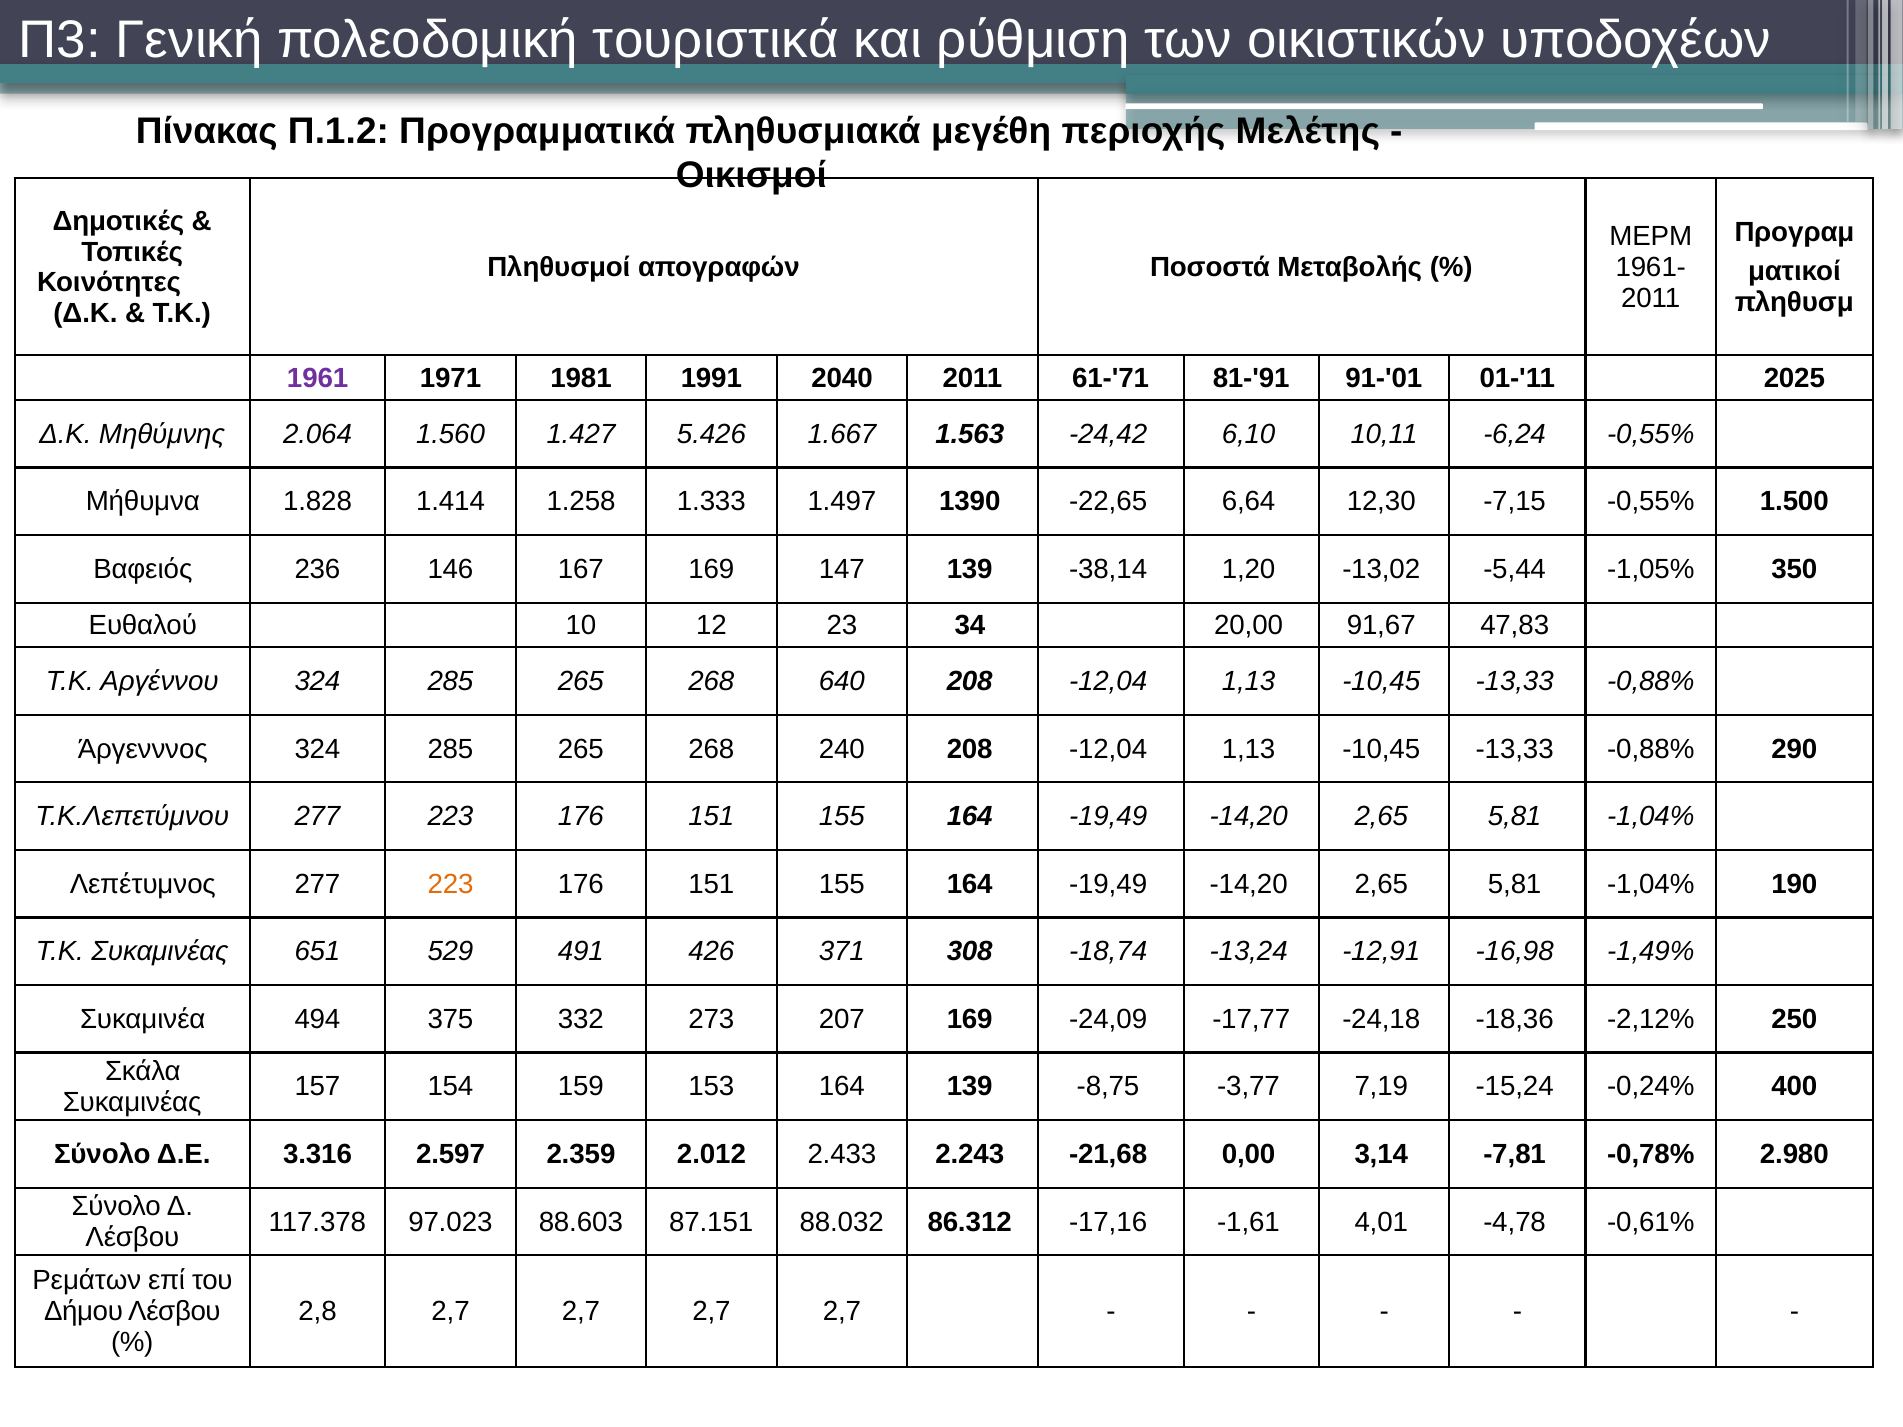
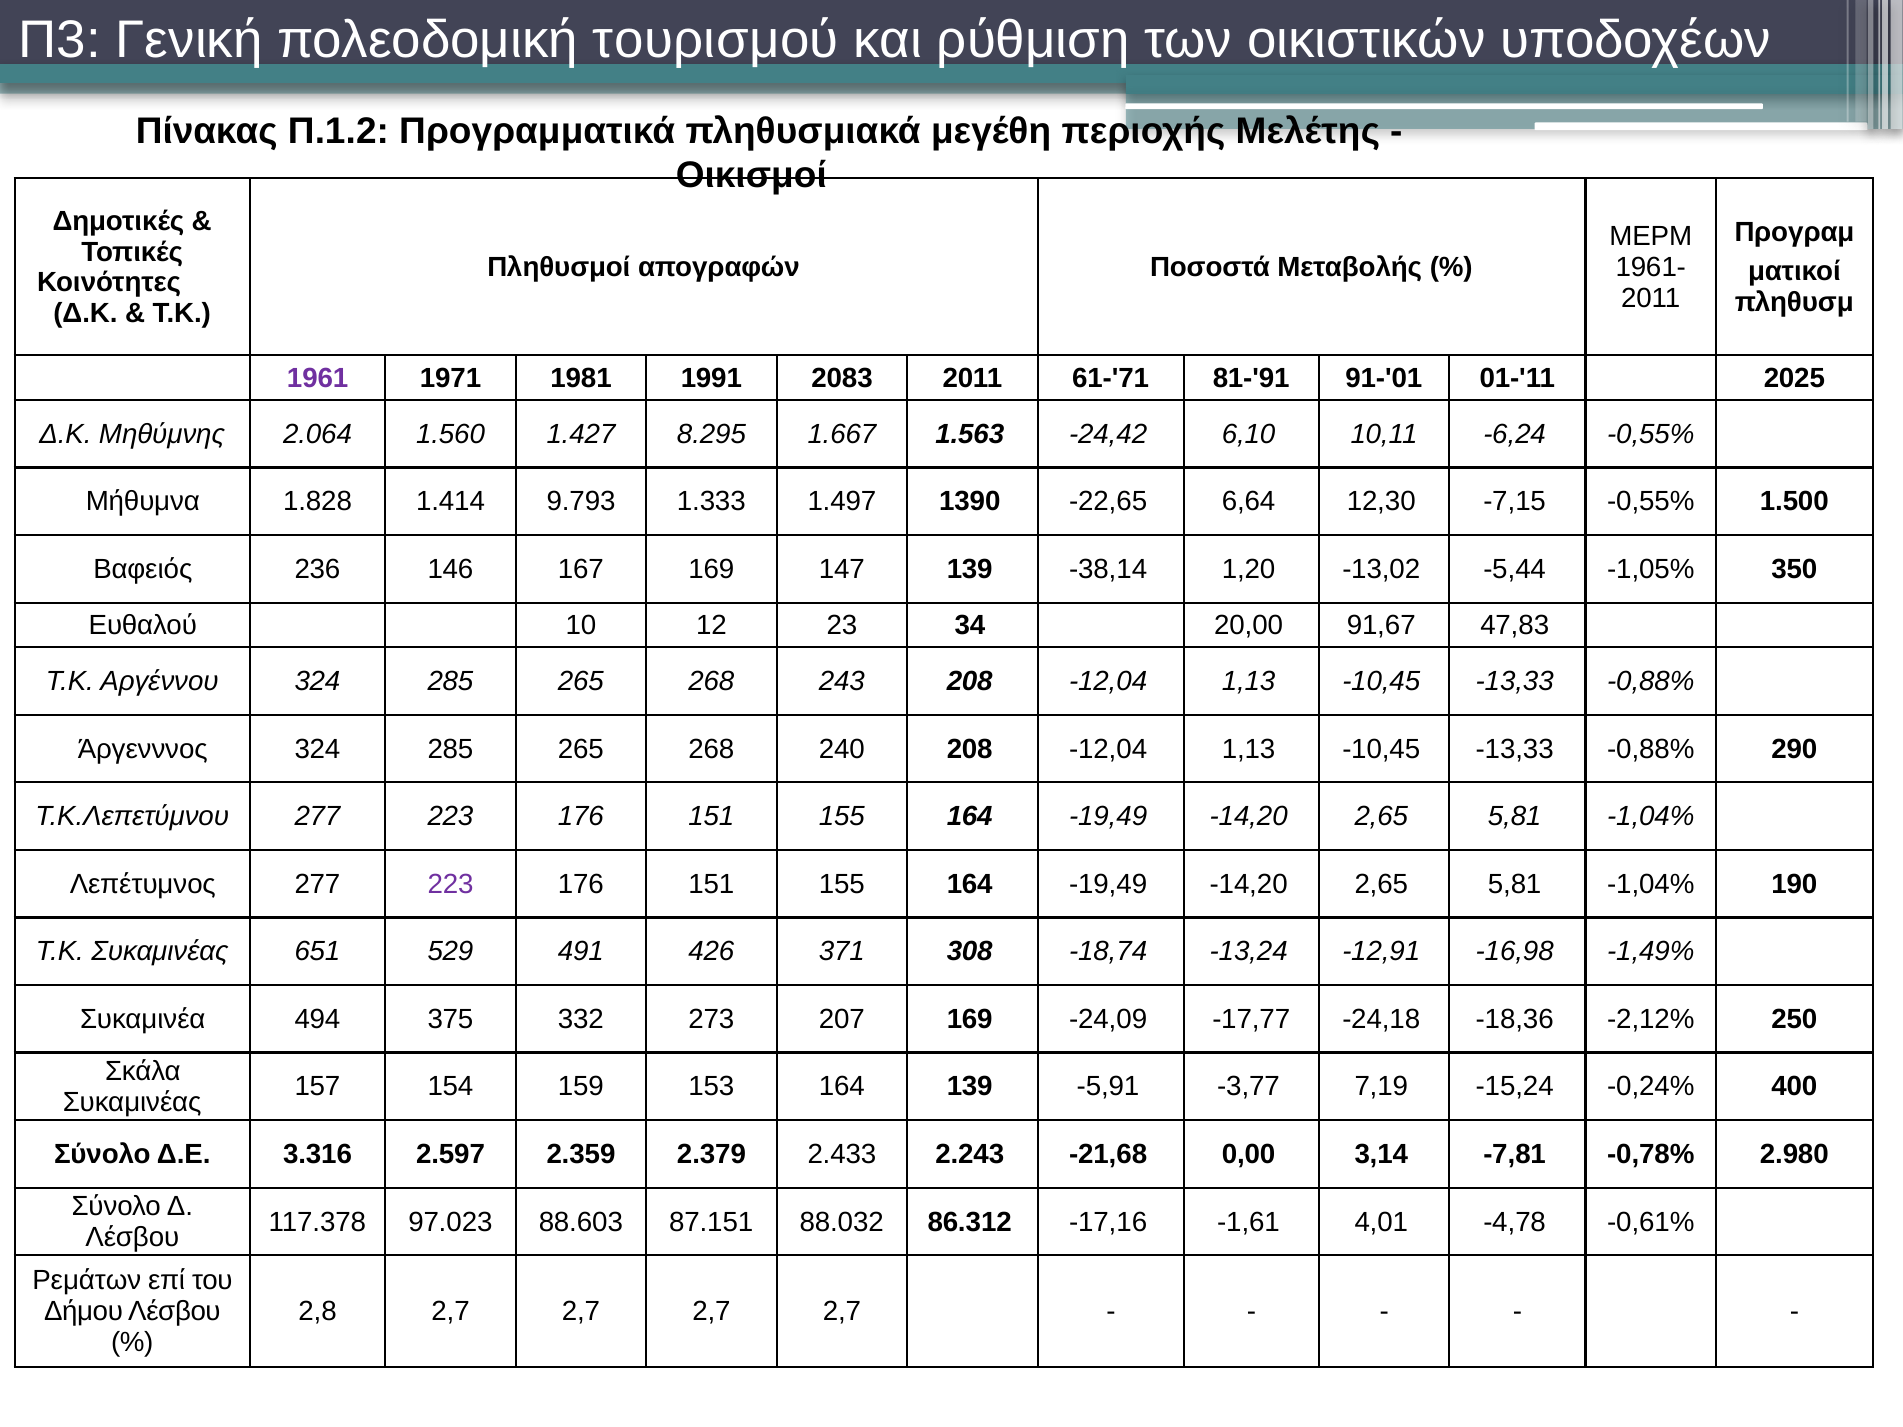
τουριστικά: τουριστικά -> τουρισμού (716, 40)
2040: 2040 -> 2083 (842, 378)
5.426: 5.426 -> 8.295 (711, 434)
1.258: 1.258 -> 9.793 (581, 502)
640: 640 -> 243 (842, 682)
223 colour: orange -> purple (450, 884)
-8,75: -8,75 -> -5,91 (1108, 1087)
2.012: 2.012 -> 2.379 (711, 1155)
